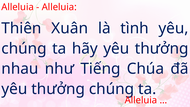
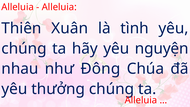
hãy yêu thưởng: thưởng -> nguyện (162, 48)
Tiếng: Tiếng -> Đông (100, 69)
